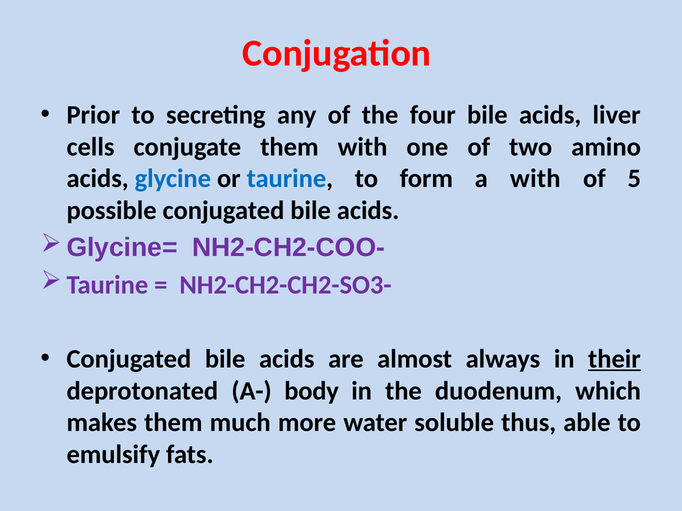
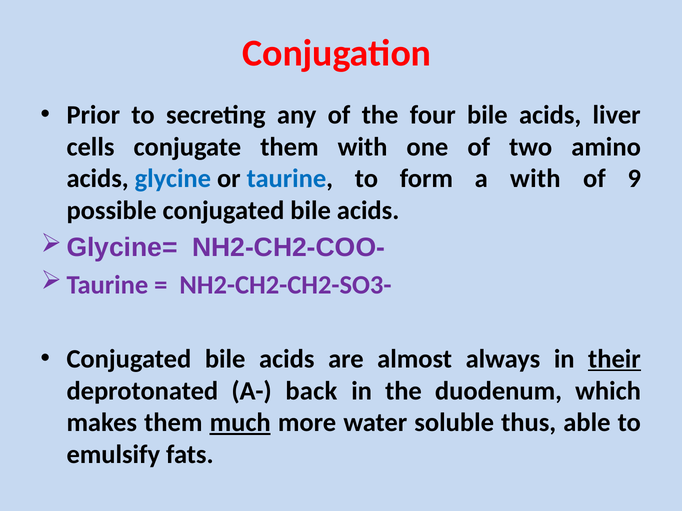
5: 5 -> 9 (634, 179)
body: body -> back (311, 391)
much underline: none -> present (240, 423)
